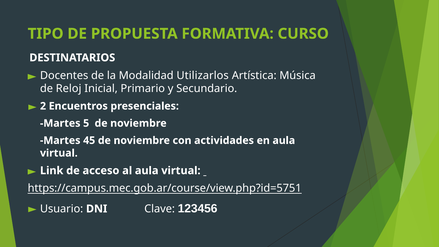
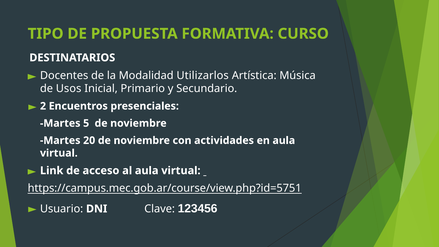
Reloj: Reloj -> Usos (69, 89)
45: 45 -> 20 (89, 140)
